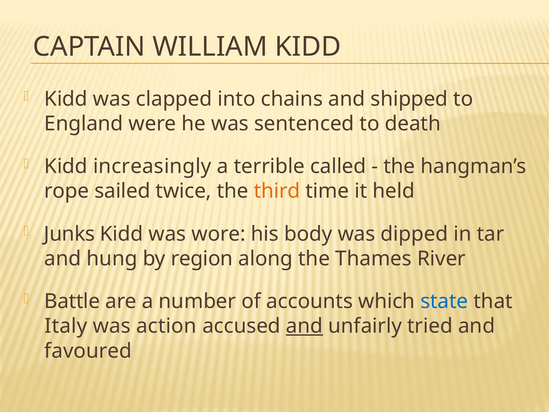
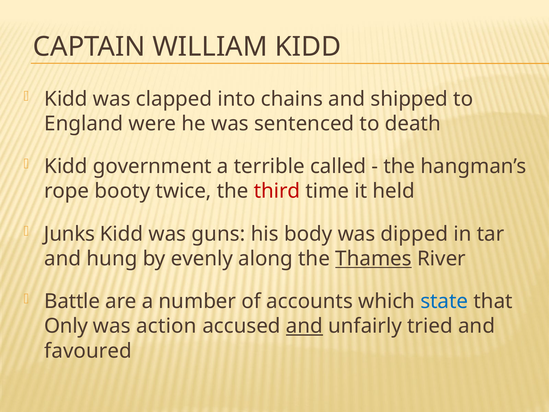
increasingly: increasingly -> government (152, 166)
sailed: sailed -> booty (122, 191)
third colour: orange -> red (277, 191)
wore: wore -> guns (218, 234)
region: region -> evenly (202, 258)
Thames underline: none -> present (374, 258)
Italy: Italy -> Only (66, 326)
